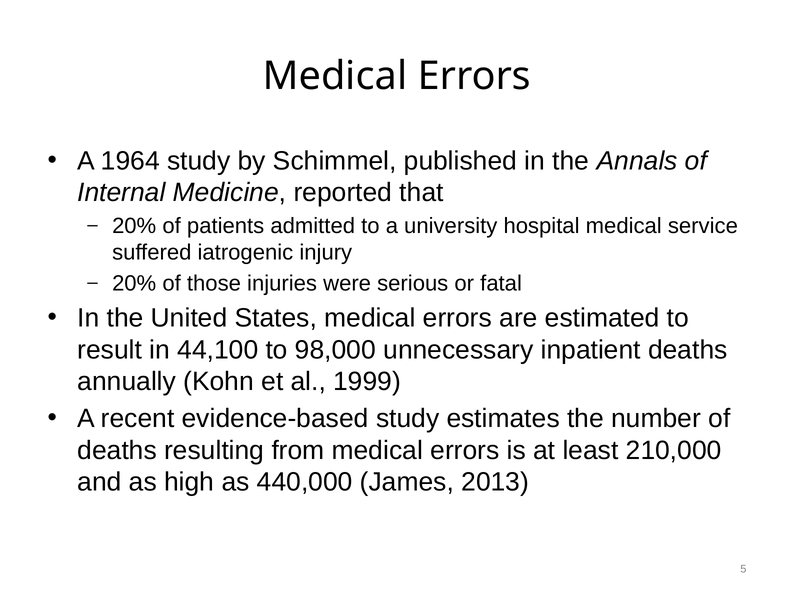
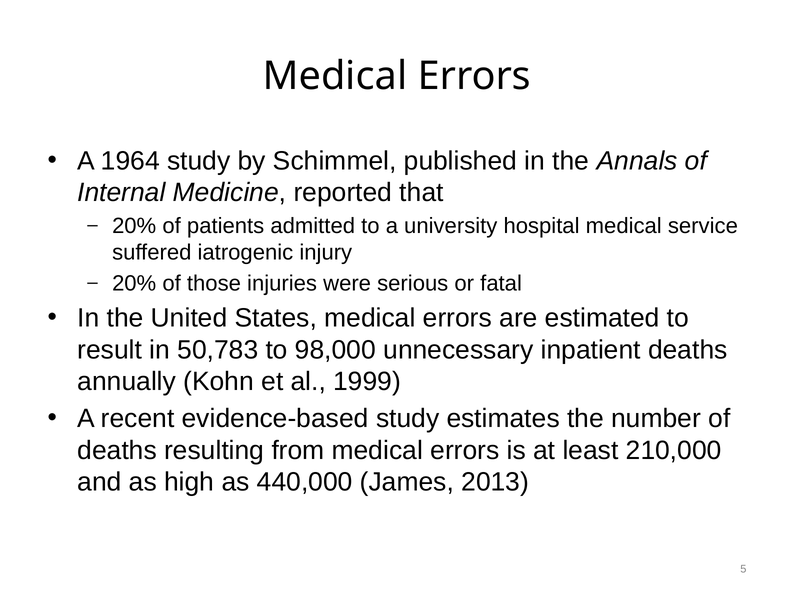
44,100: 44,100 -> 50,783 (218, 349)
